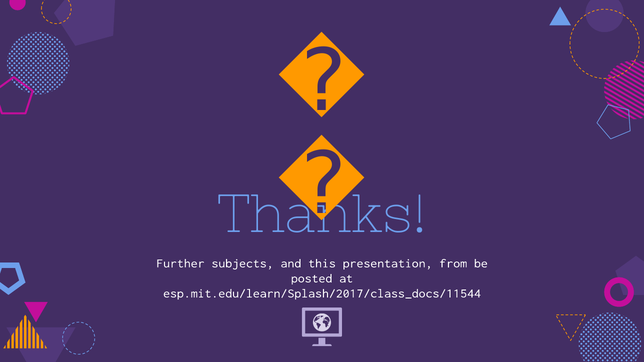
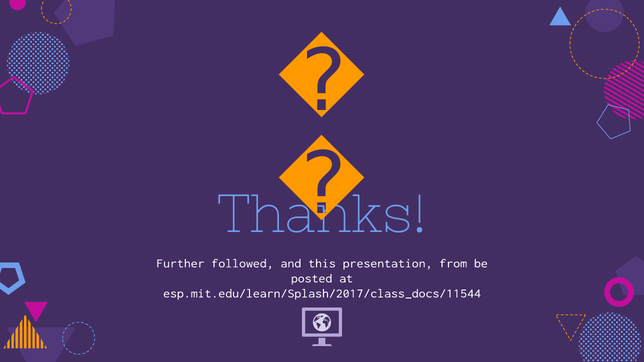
subjects: subjects -> followed (243, 263)
